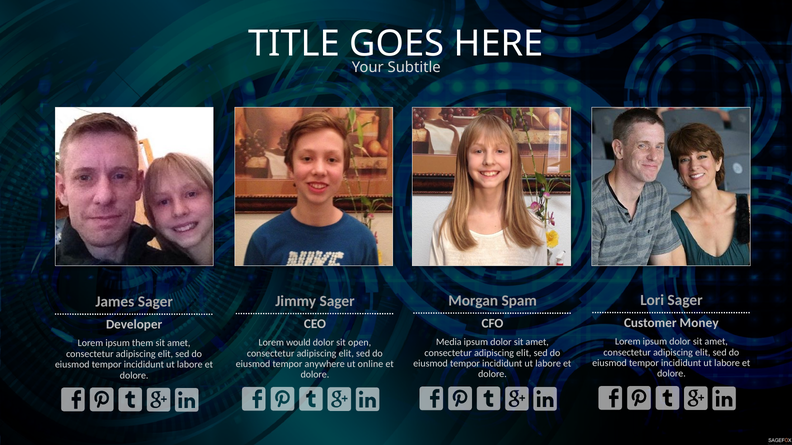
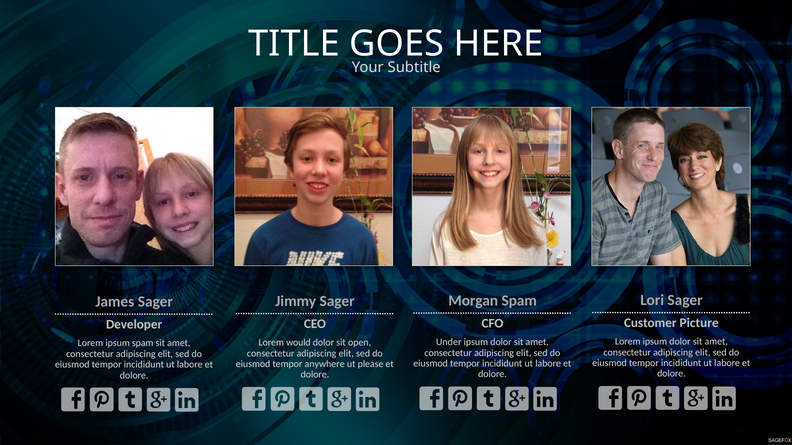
Money: Money -> Picture (699, 323)
Media: Media -> Under (449, 343)
ipsum them: them -> spam (143, 344)
online: online -> please (371, 364)
